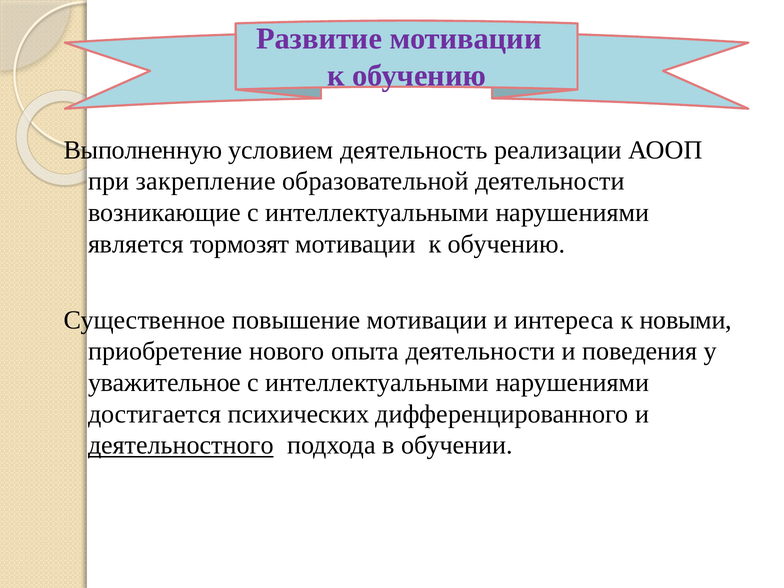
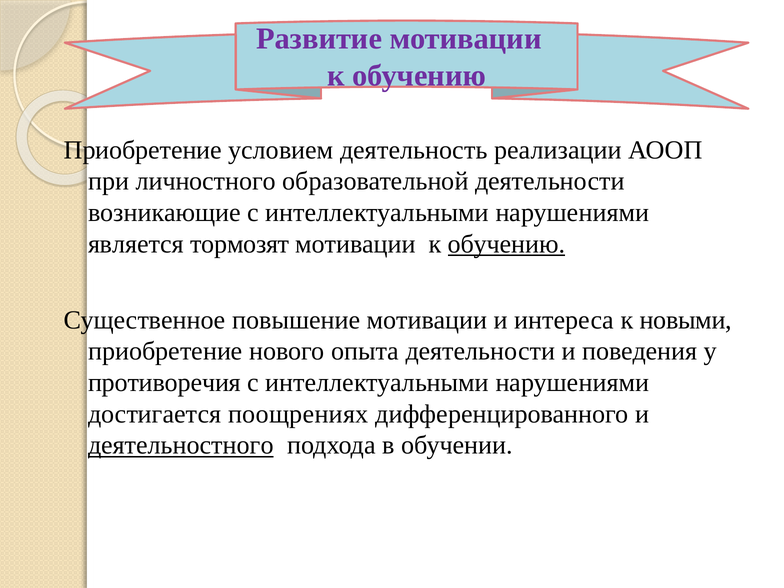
Выполненную: Выполненную -> Приобретение (143, 150)
закрепление: закрепление -> личностного (206, 181)
обучению underline: none -> present (507, 244)
уважительное: уважительное -> противоречия (164, 383)
психических: психических -> поощрениях (298, 414)
